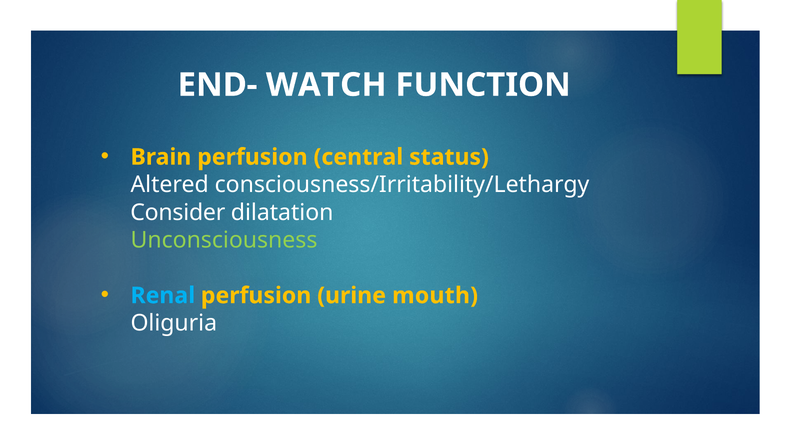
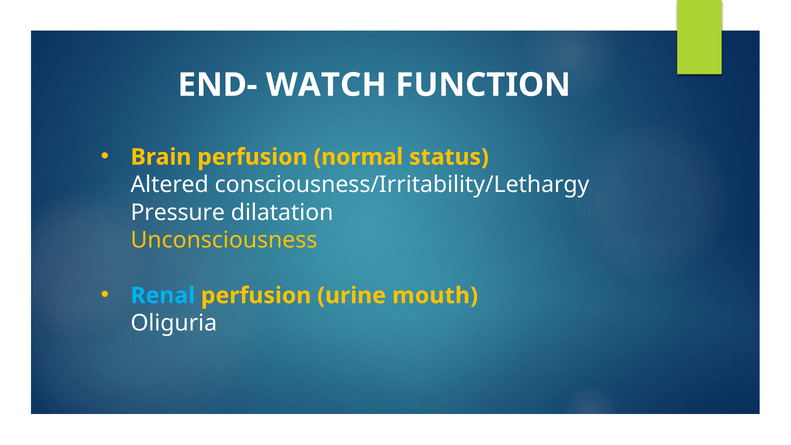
central: central -> normal (358, 157)
Consider: Consider -> Pressure (178, 212)
Unconsciousness colour: light green -> yellow (224, 240)
